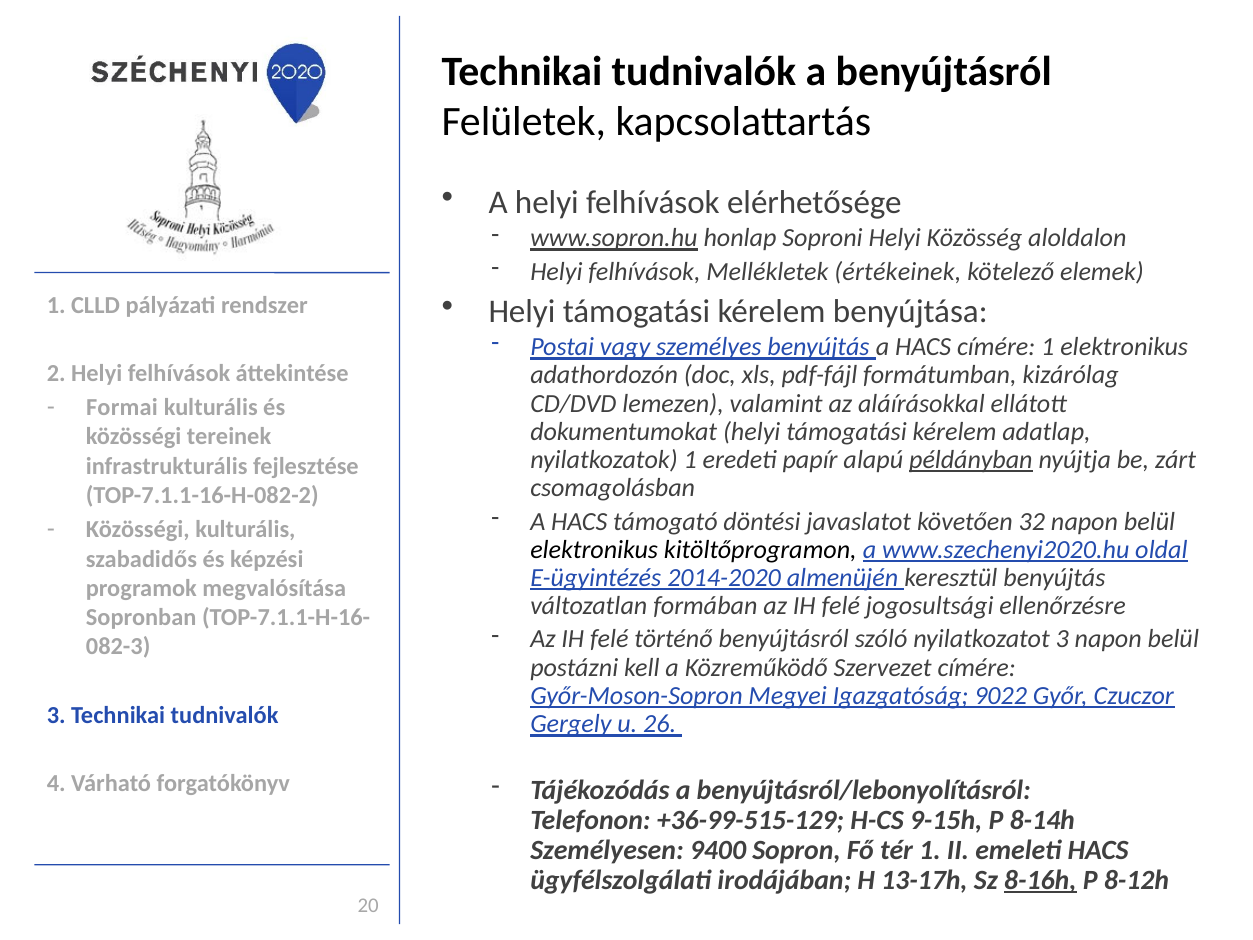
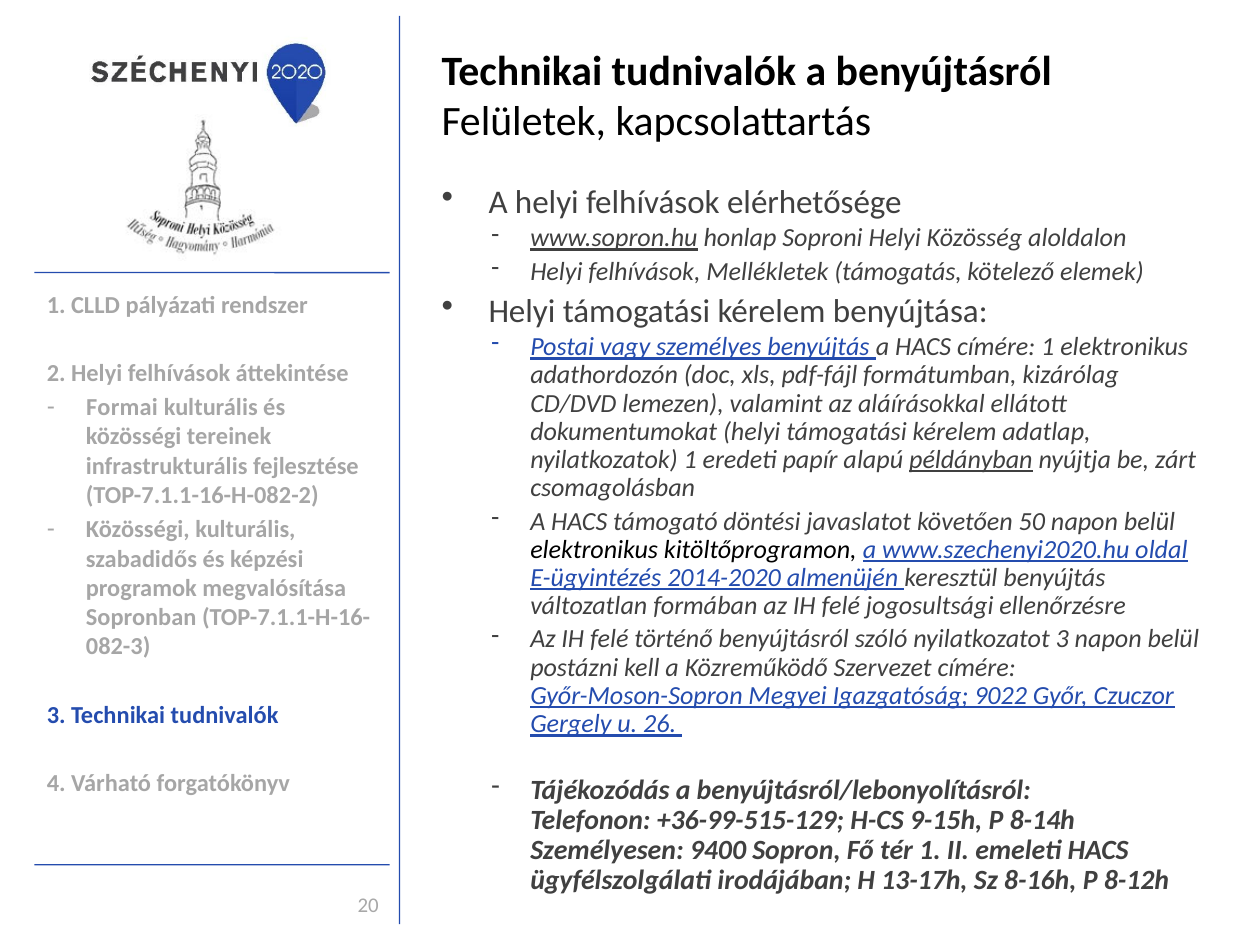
értékeinek: értékeinek -> támogatás (898, 272)
32: 32 -> 50 (1032, 521)
8-16h underline: present -> none (1040, 880)
